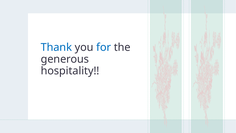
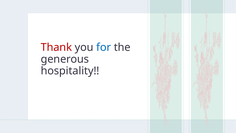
Thank colour: blue -> red (56, 47)
